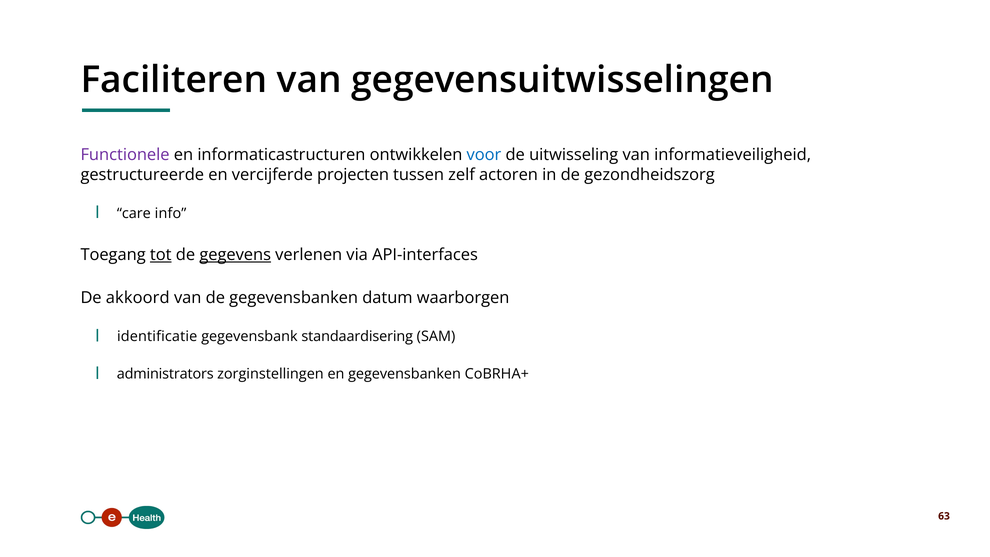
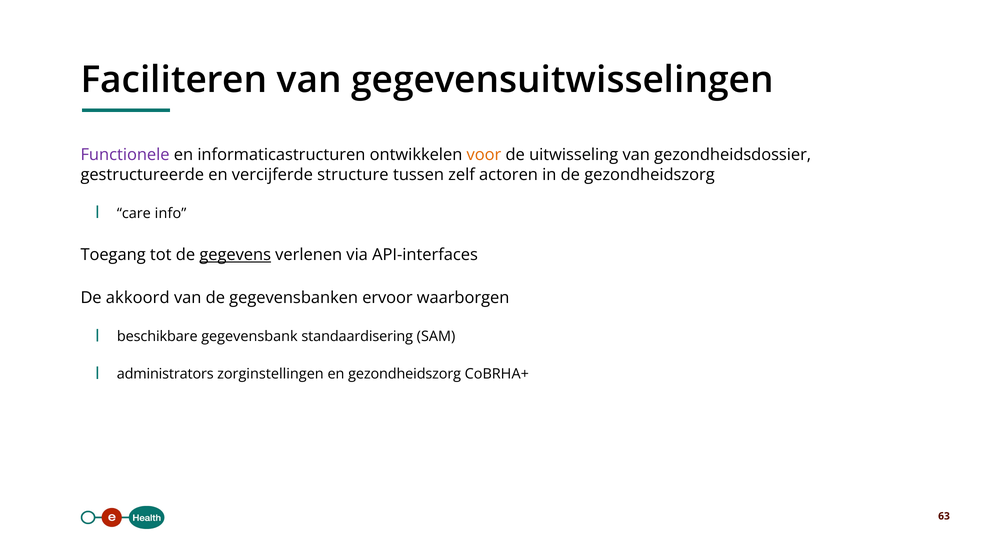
voor colour: blue -> orange (484, 155)
informatieveiligheid: informatieveiligheid -> gezondheidsdossier (733, 155)
projecten: projecten -> structure (353, 175)
tot underline: present -> none (161, 255)
datum: datum -> ervoor (387, 298)
identificatie: identificatie -> beschikbare (157, 337)
en gegevensbanken: gegevensbanken -> gezondheidszorg (405, 374)
